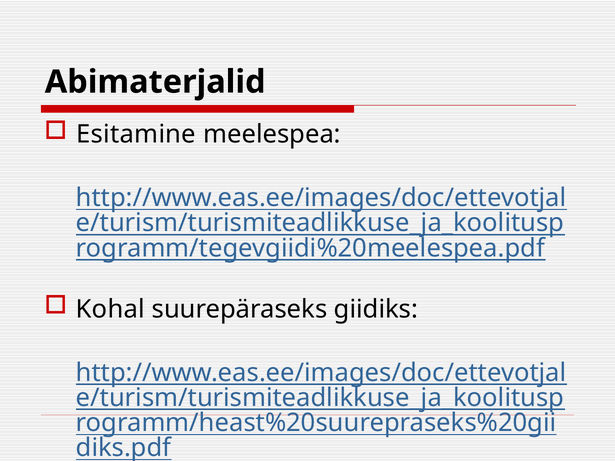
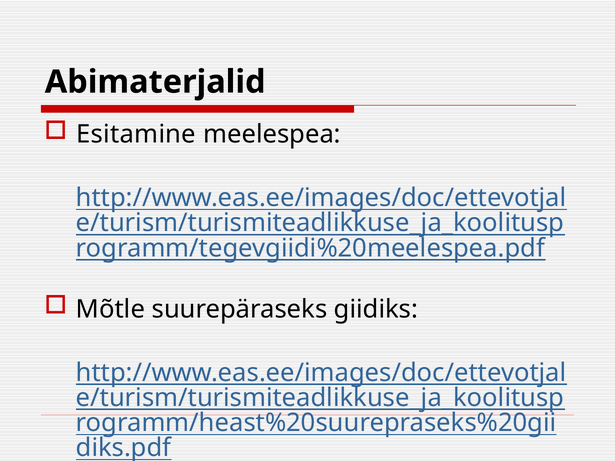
Kohal: Kohal -> Mõtle (110, 309)
